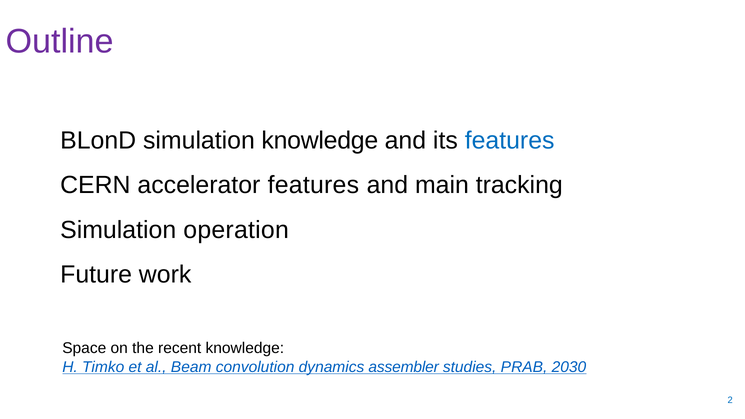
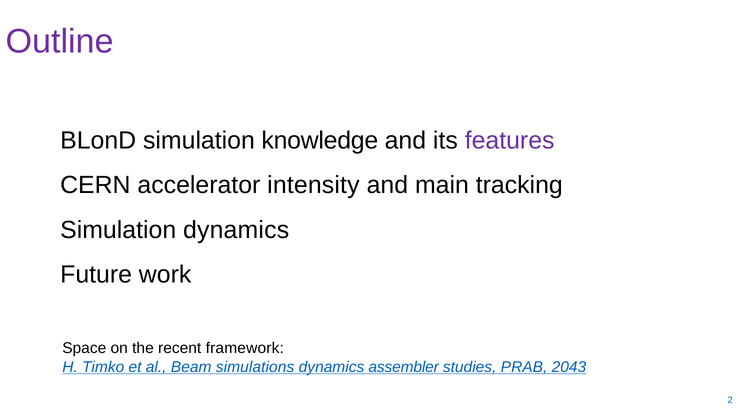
features colour: blue -> purple (510, 141)
accelerator features: features -> intensity (313, 185)
Simulation operation: operation -> dynamics (236, 230)
recent knowledge: knowledge -> framework (245, 348)
convolution: convolution -> simulations (255, 367)
2030: 2030 -> 2043 (569, 367)
